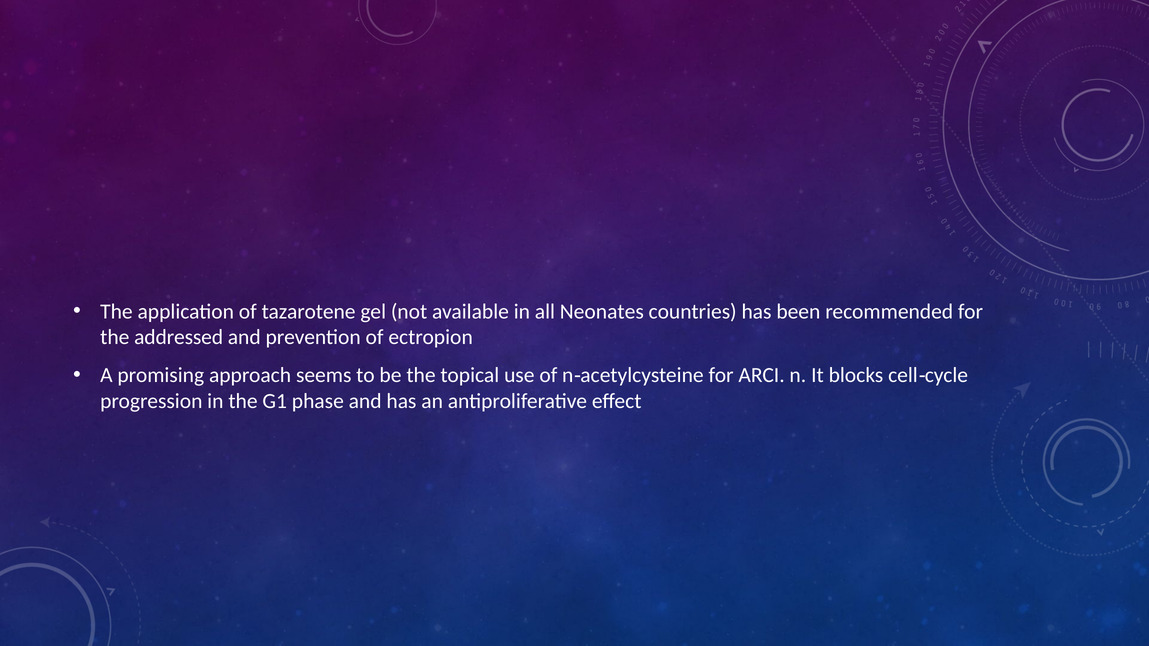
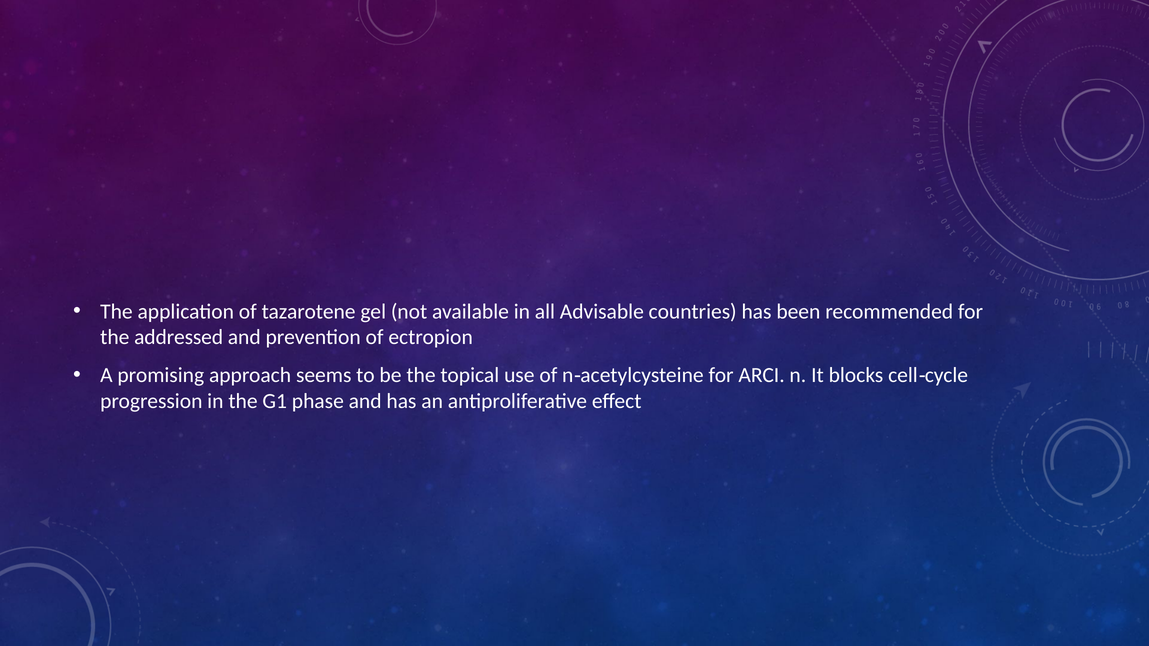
Neonates: Neonates -> Advisable (602, 312)
